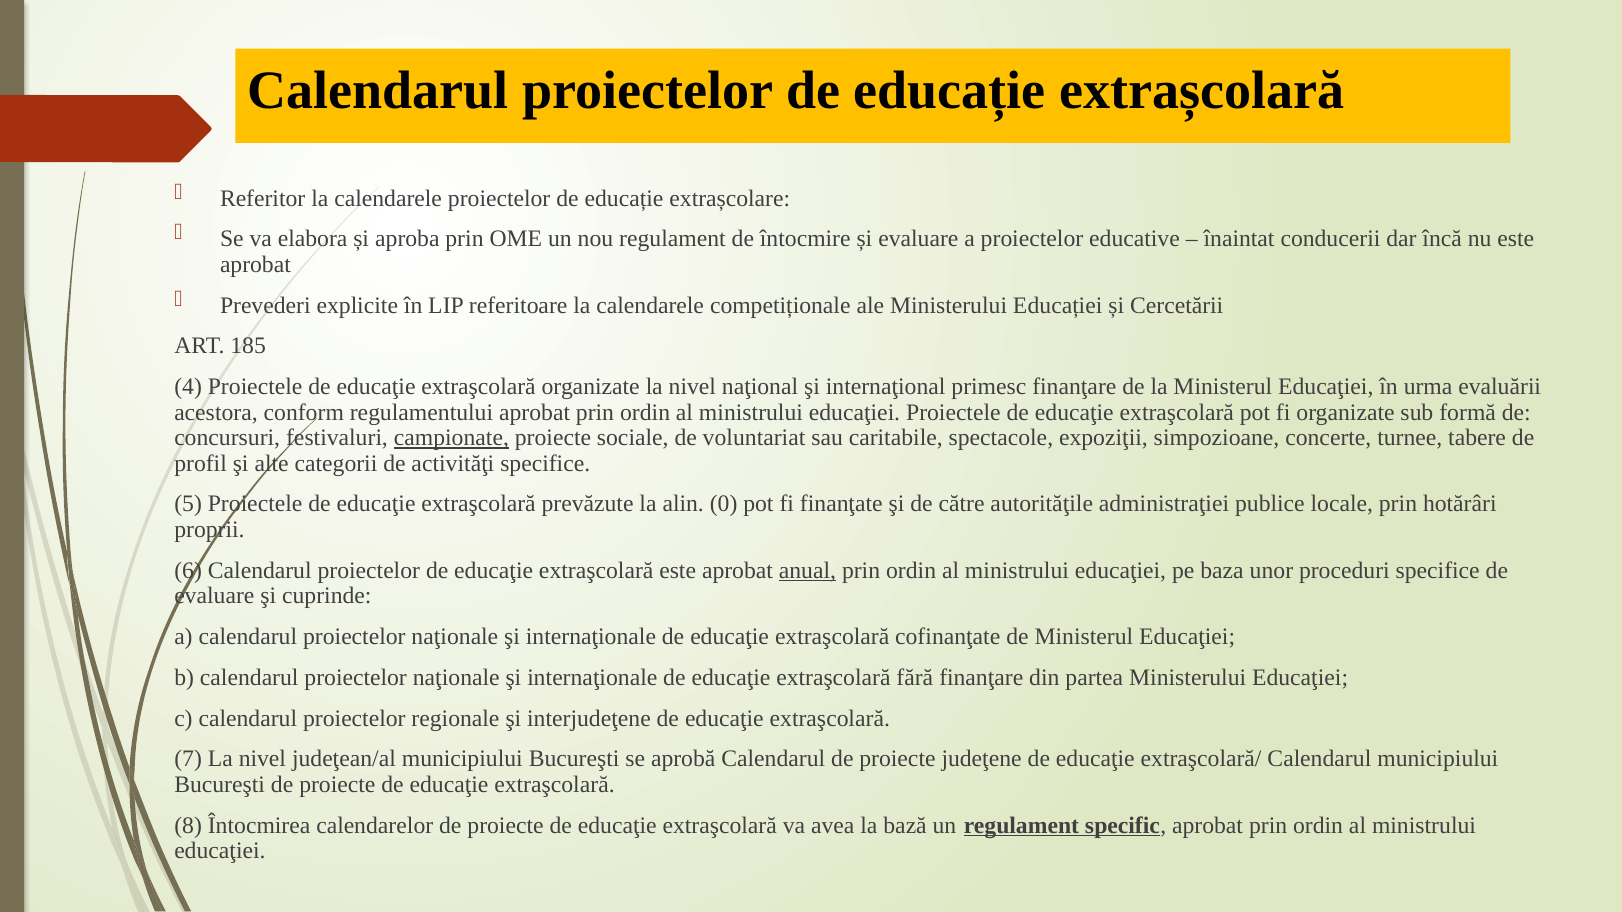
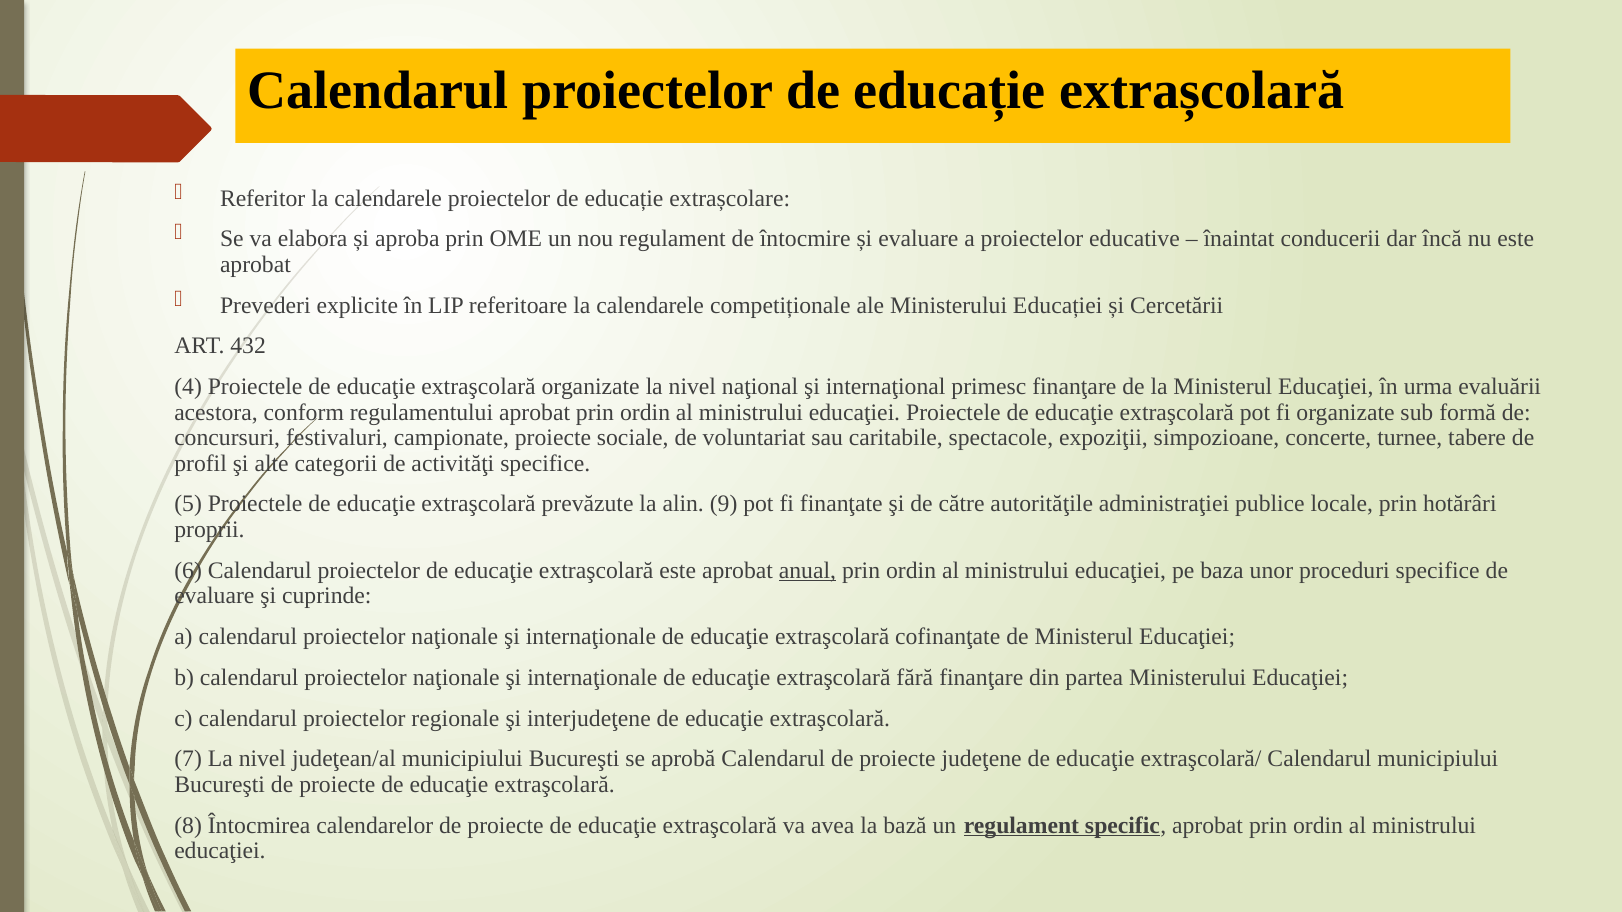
185: 185 -> 432 (248, 346)
campionate underline: present -> none (451, 438)
0: 0 -> 9 (724, 504)
